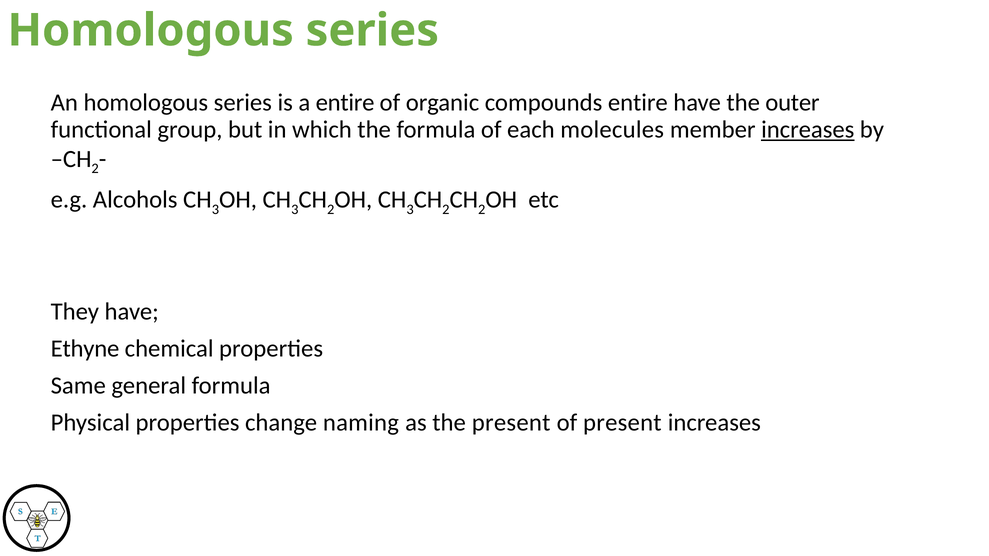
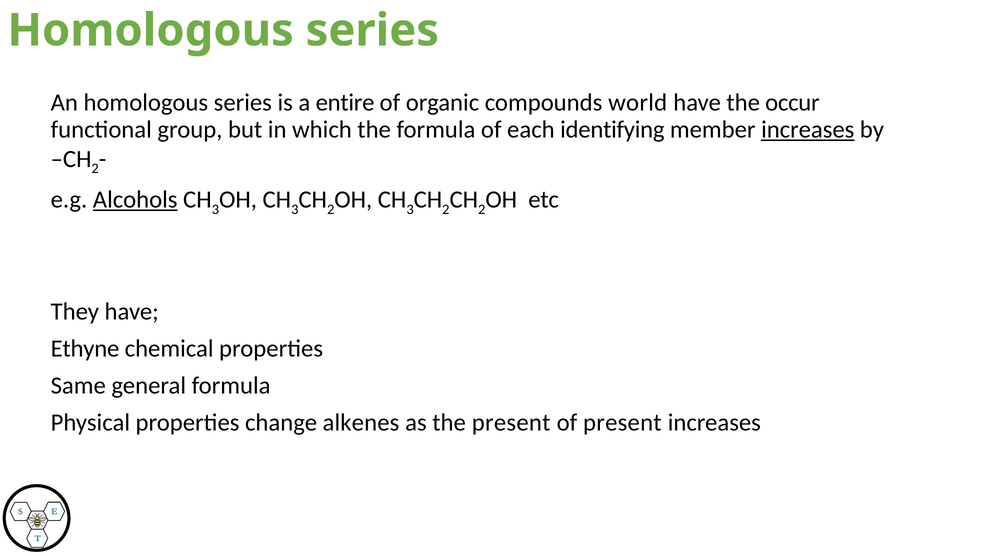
compounds entire: entire -> world (638, 103)
outer: outer -> occur (792, 103)
molecules: molecules -> identifying (612, 130)
Alcohols underline: none -> present (135, 200)
naming: naming -> alkenes (361, 423)
